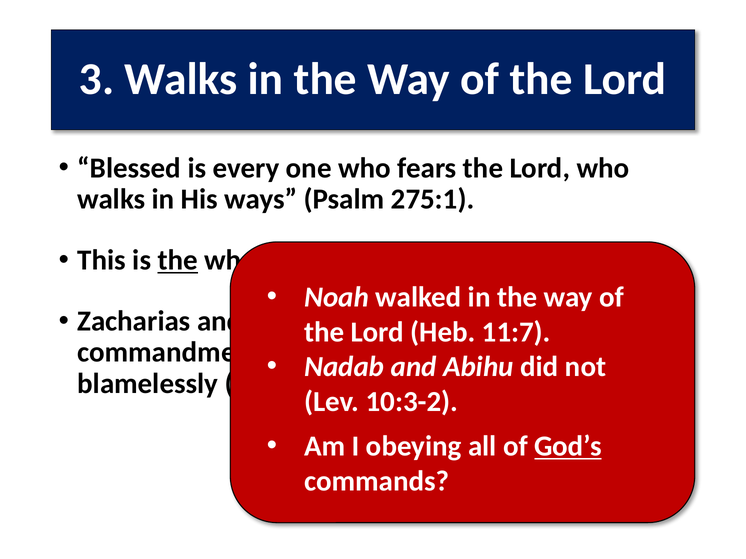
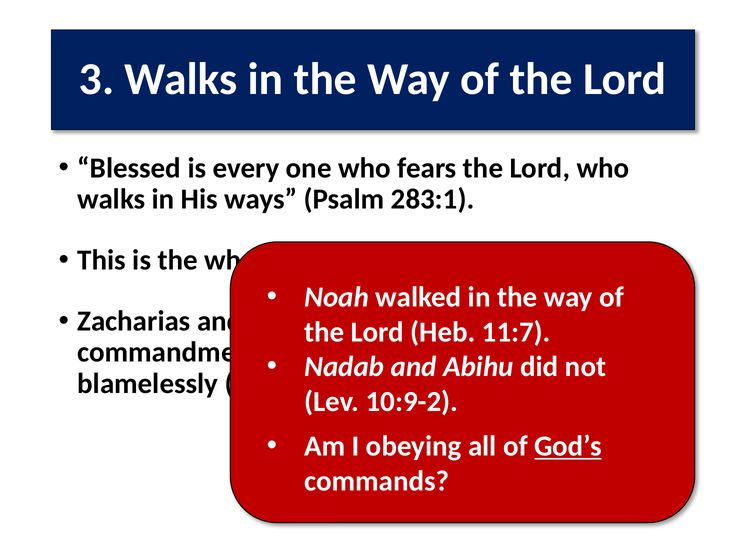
275:1: 275:1 -> 283:1 (433, 199)
the underline: present -> none (178, 260)
10:3-2: 10:3-2 -> 10:9-2 (412, 402)
